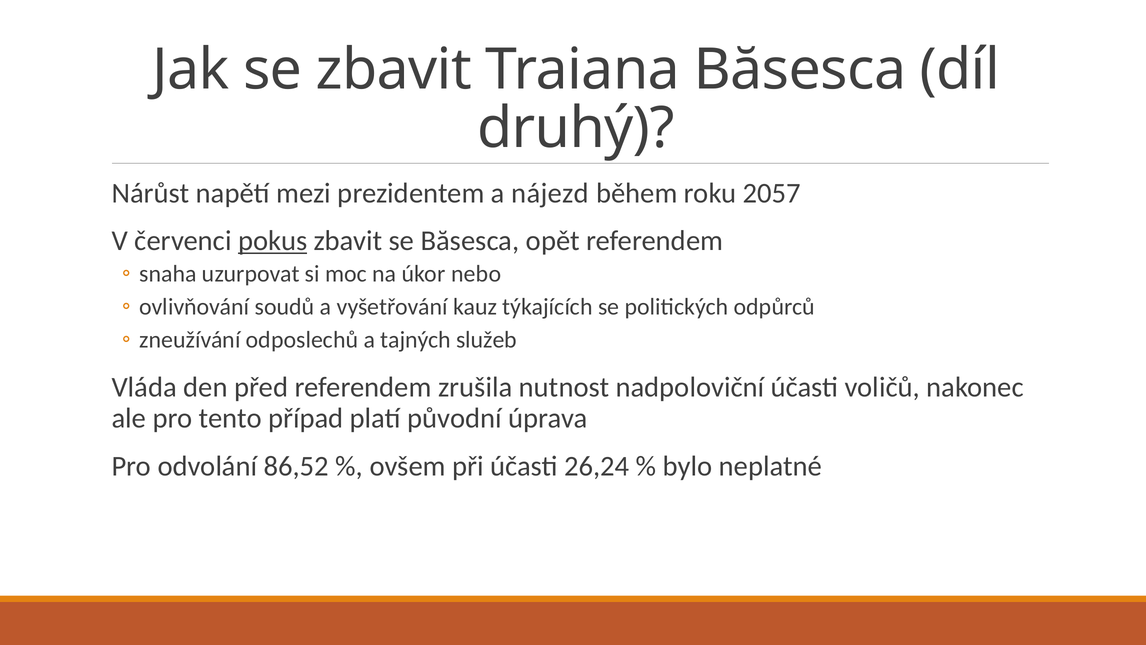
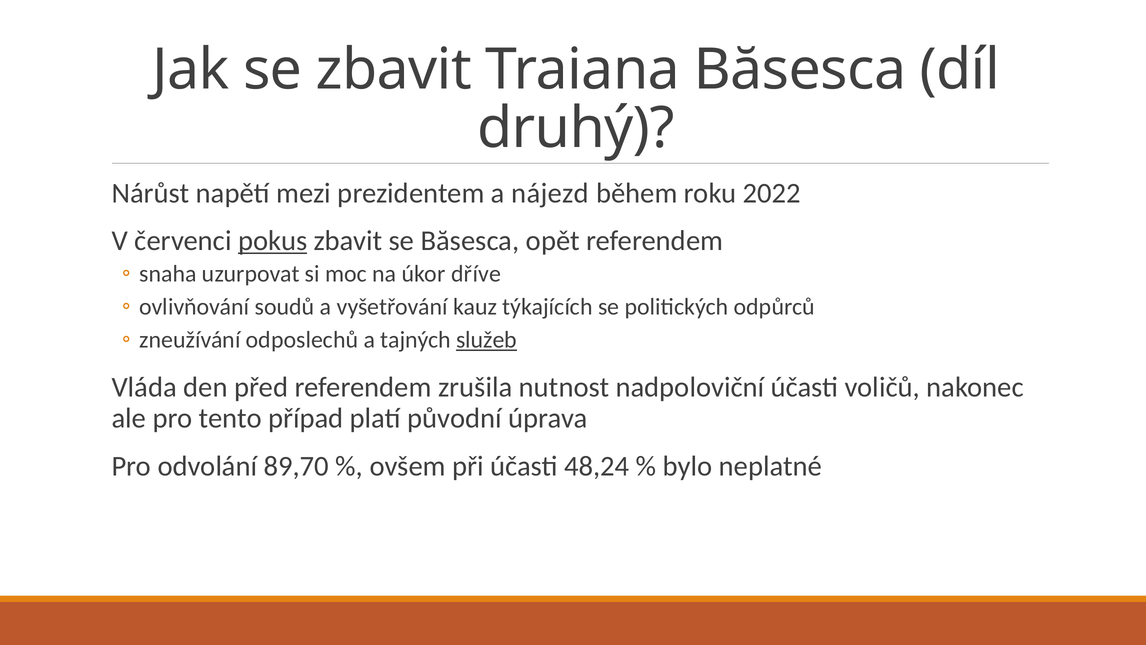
2057: 2057 -> 2022 (772, 193)
nebo: nebo -> dříve (476, 274)
služeb underline: none -> present (487, 340)
86,52: 86,52 -> 89,70 (296, 466)
26,24: 26,24 -> 48,24 (597, 466)
